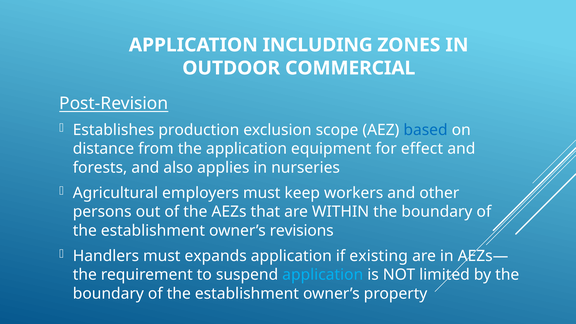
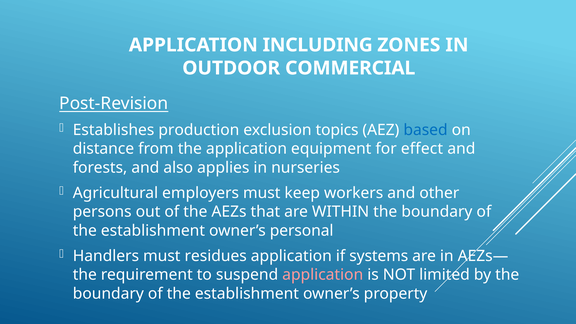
scope: scope -> topics (337, 130)
revisions: revisions -> personal (302, 231)
expands: expands -> residues (216, 256)
existing: existing -> systems (379, 256)
application colour: light blue -> pink (323, 275)
